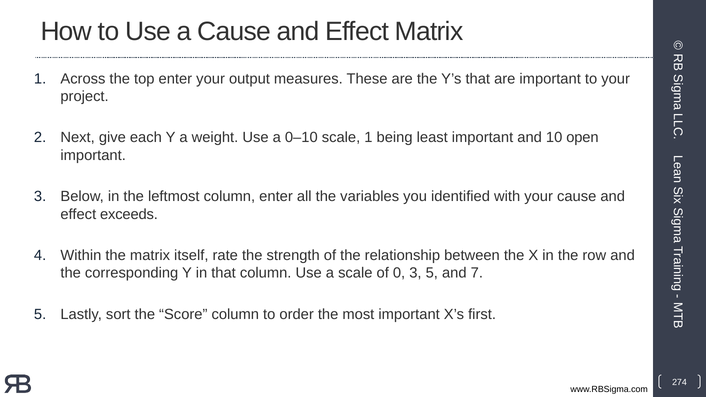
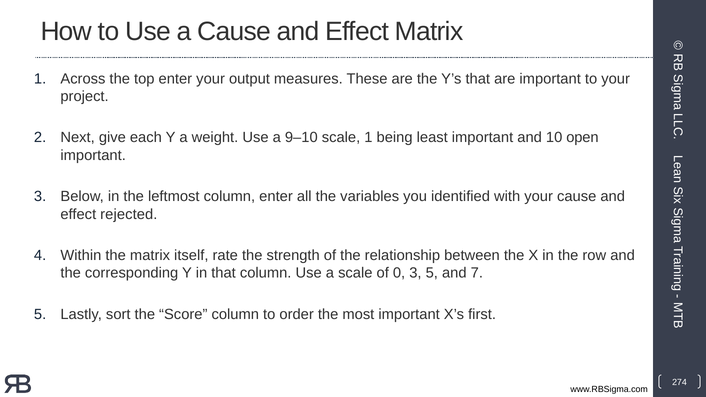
0–10: 0–10 -> 9–10 (301, 138)
exceeds: exceeds -> rejected (129, 214)
